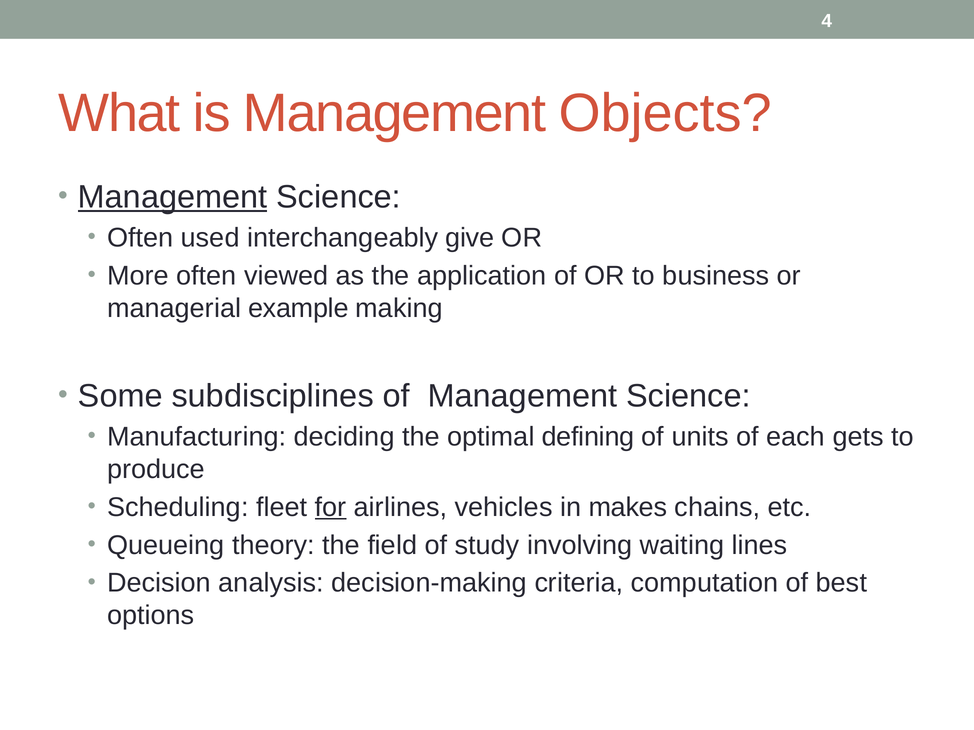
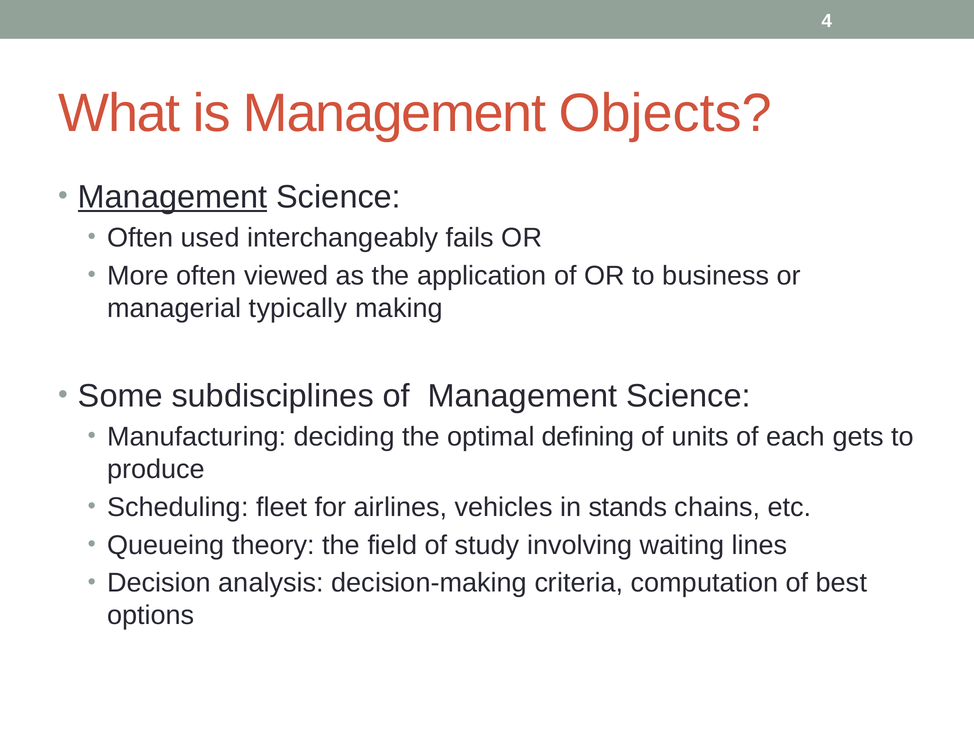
give: give -> fails (470, 238)
example: example -> typically (298, 308)
for underline: present -> none (331, 508)
makes: makes -> stands (628, 508)
